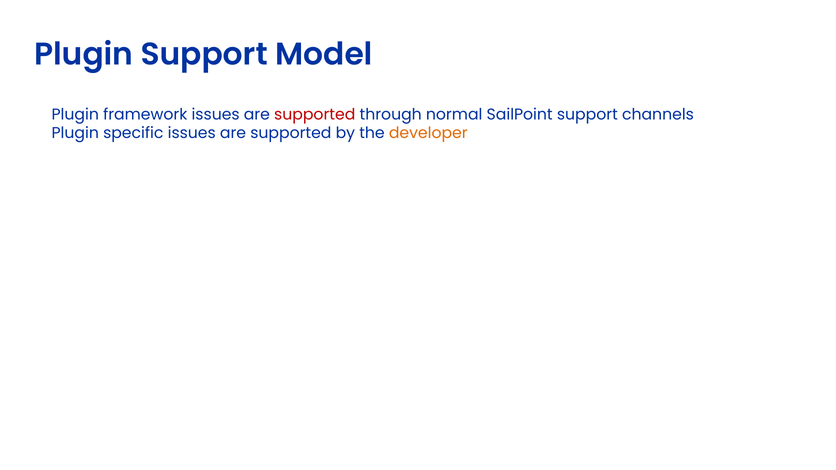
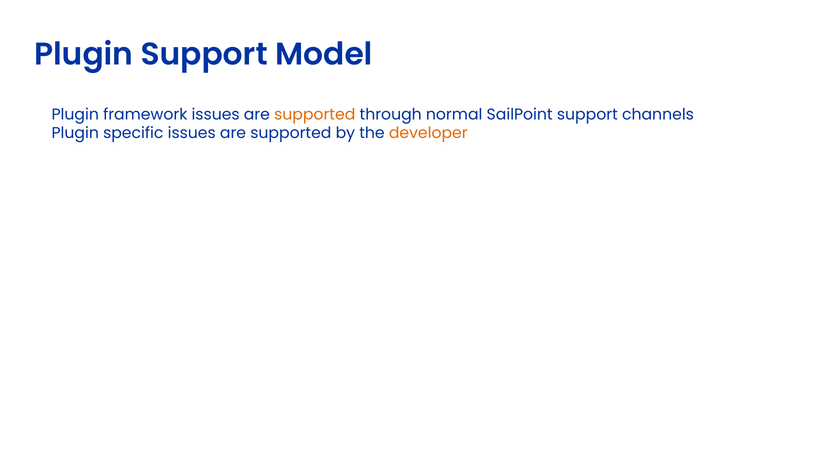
supported colour: red -> orange (315, 114)
